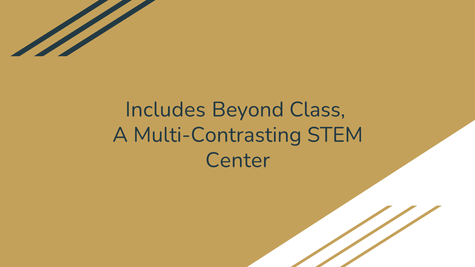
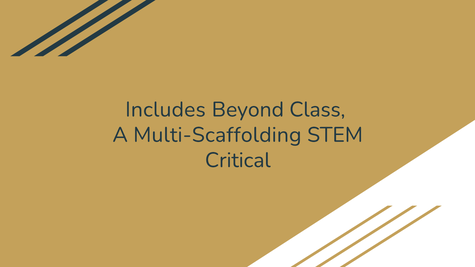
Multi-Contrasting: Multi-Contrasting -> Multi-Scaffolding (217, 135)
Center: Center -> Critical (238, 160)
